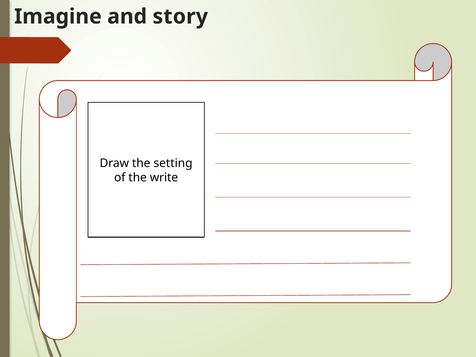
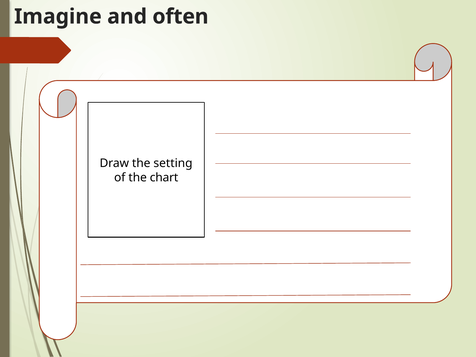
story: story -> often (180, 17)
write: write -> chart (164, 178)
